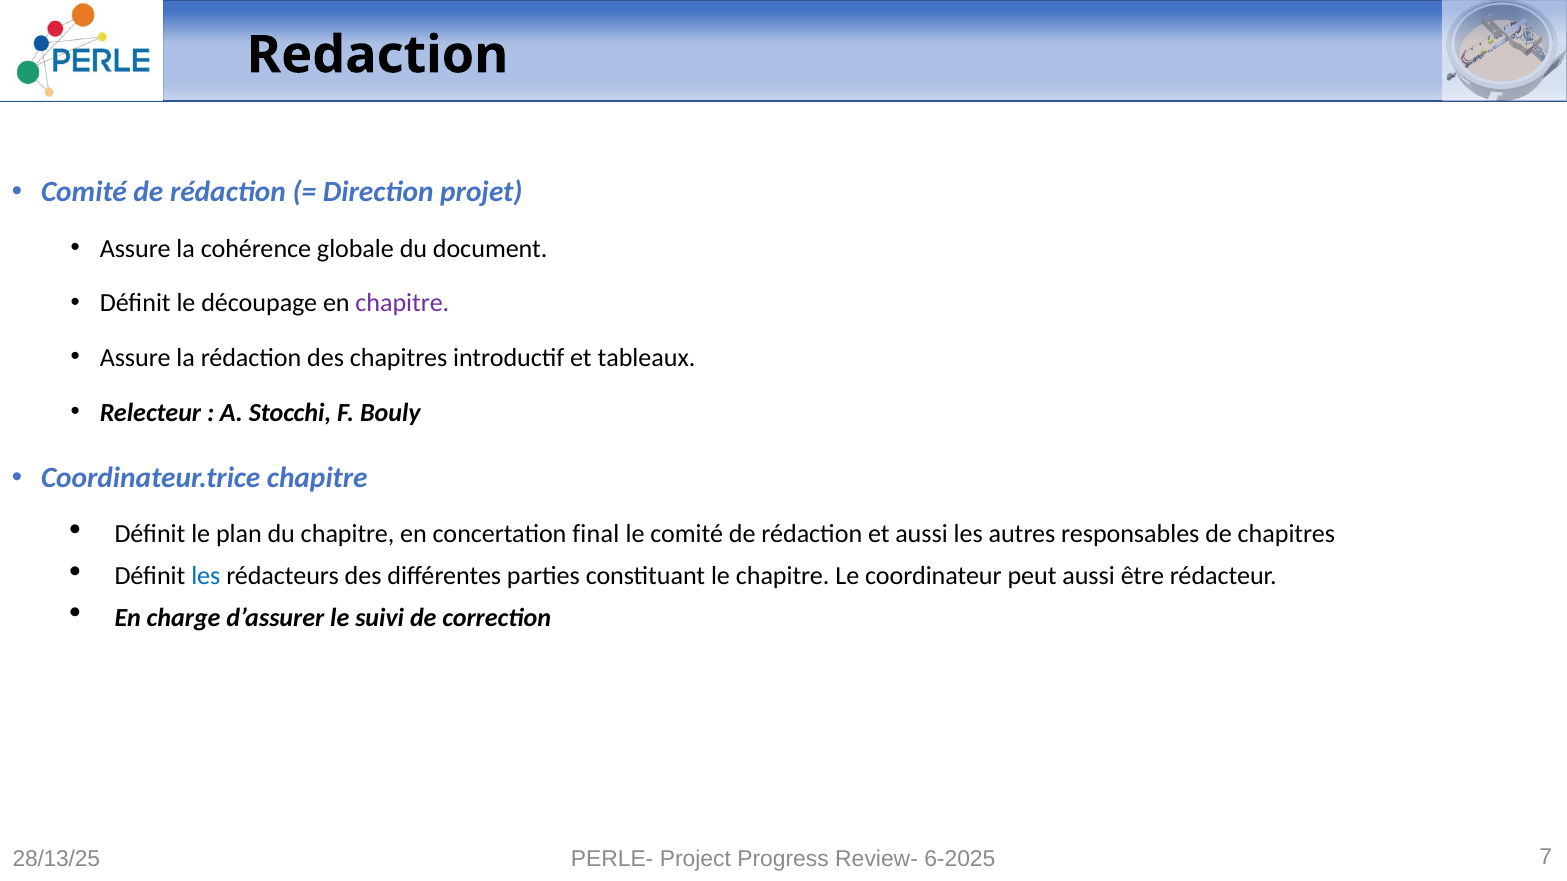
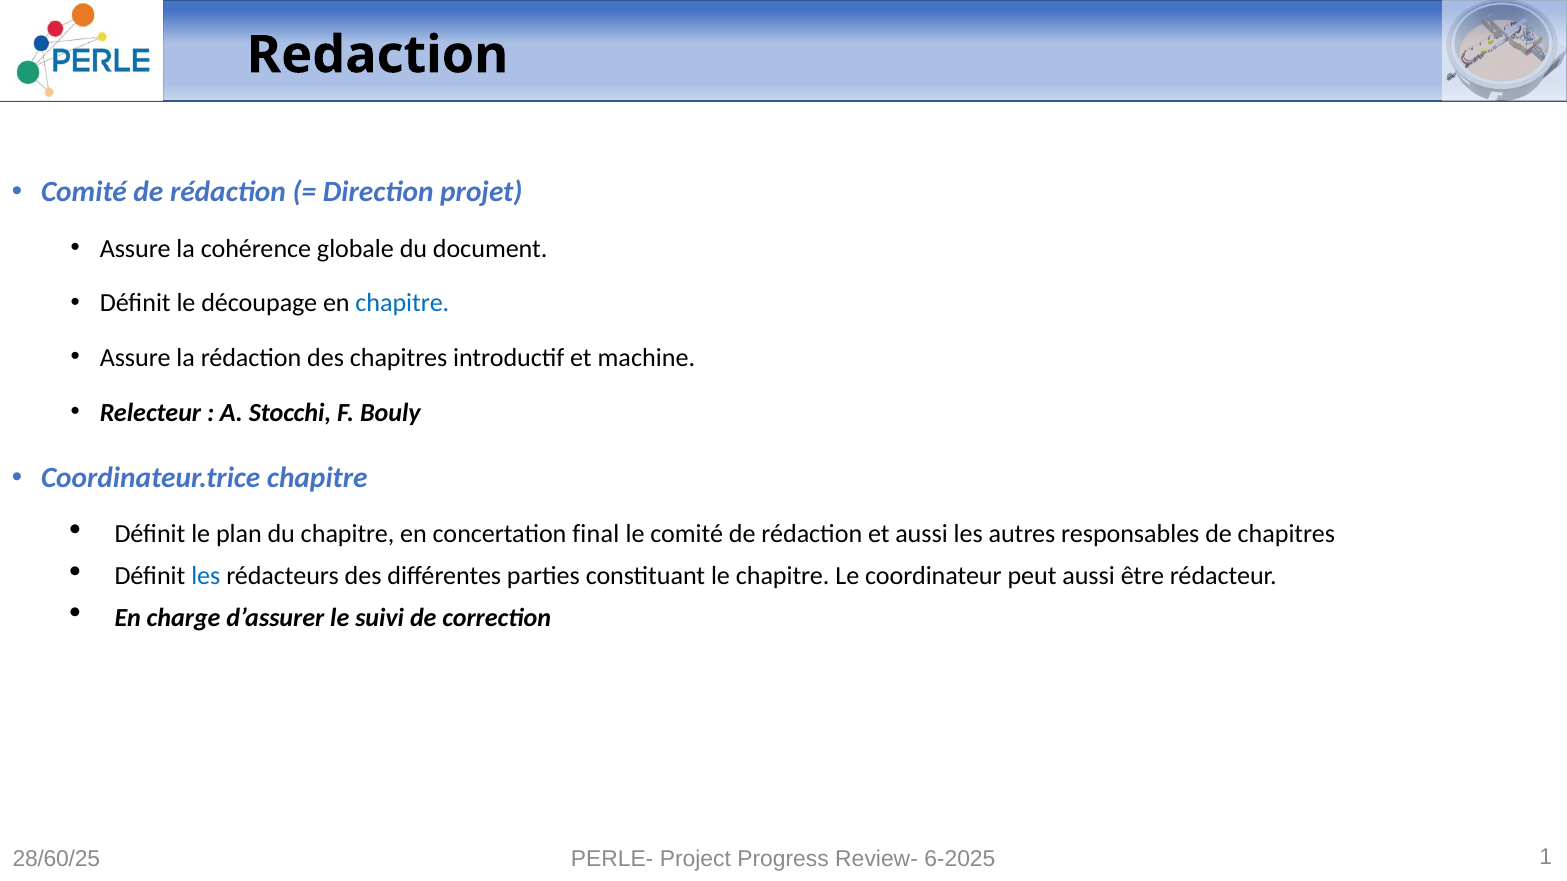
chapitre colour: purple -> blue (402, 303)
tableaux: tableaux -> machine (646, 358)
28/13/25: 28/13/25 -> 28/60/25 (56, 860)
7: 7 -> 1 (1546, 857)
